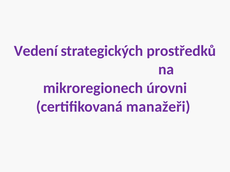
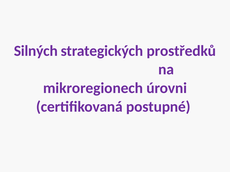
Vedení: Vedení -> Silných (36, 51)
manažeři: manažeři -> postupné (158, 107)
